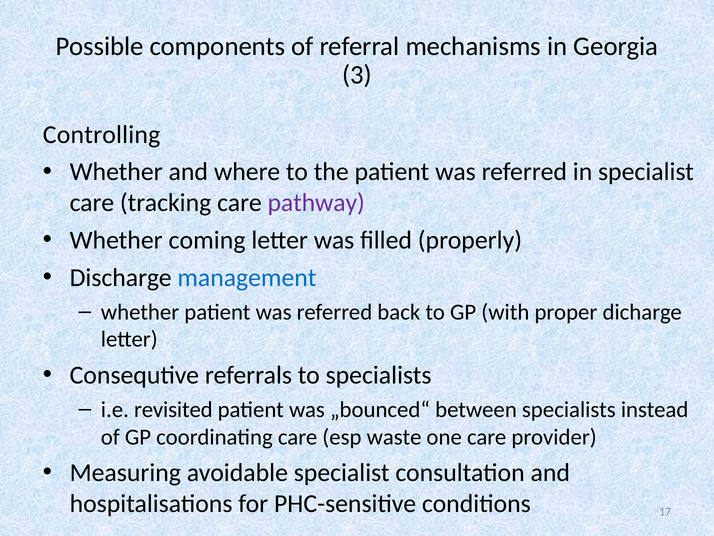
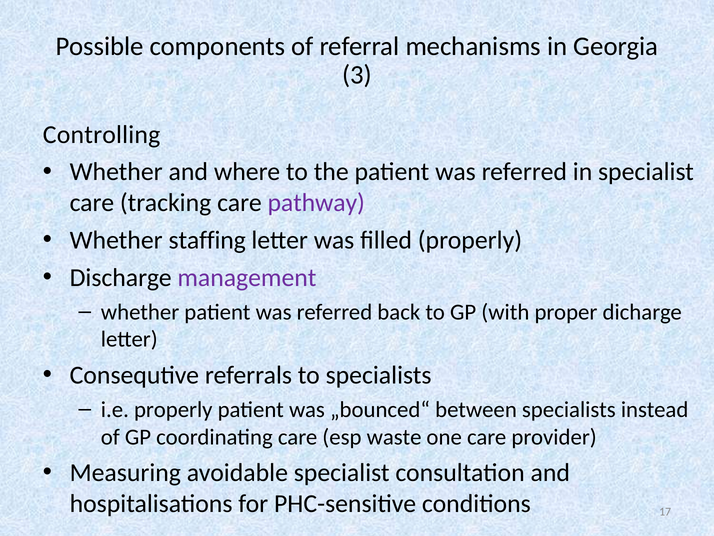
coming: coming -> staffing (207, 240)
management colour: blue -> purple (247, 277)
i.e revisited: revisited -> properly (173, 409)
